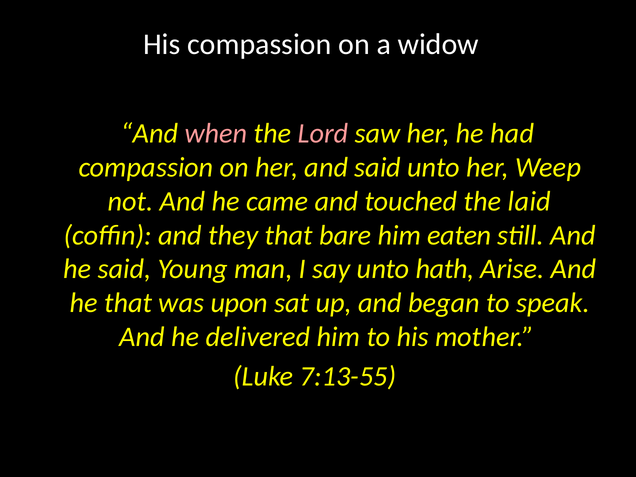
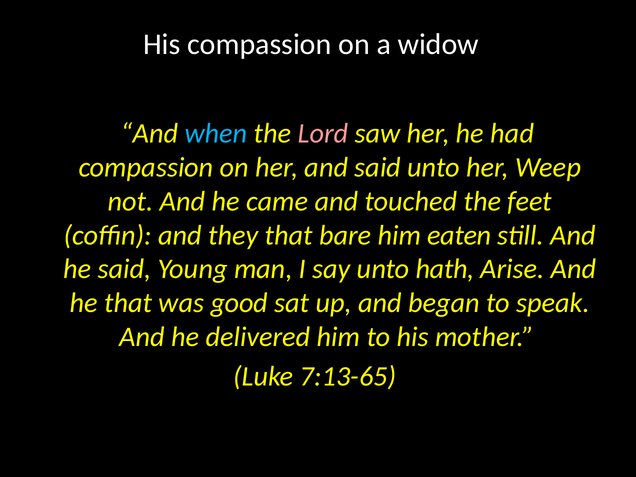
when colour: pink -> light blue (216, 133)
laid: laid -> feet (530, 201)
upon: upon -> good (239, 303)
7:13-55: 7:13-55 -> 7:13-65 (348, 377)
